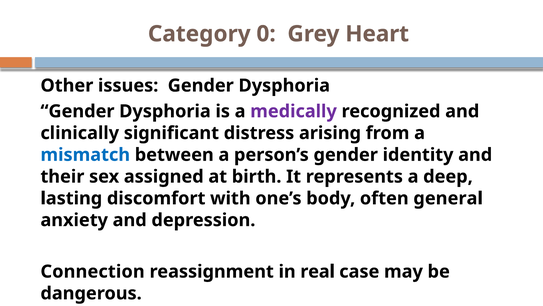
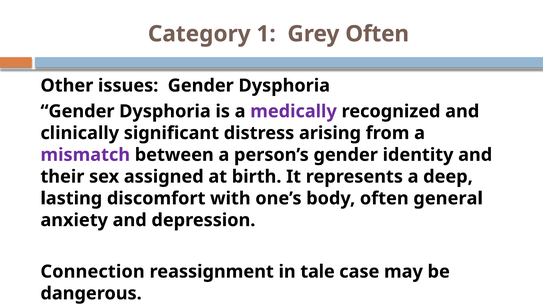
0: 0 -> 1 (266, 34)
Grey Heart: Heart -> Often (377, 34)
mismatch colour: blue -> purple (85, 155)
real: real -> tale (318, 271)
